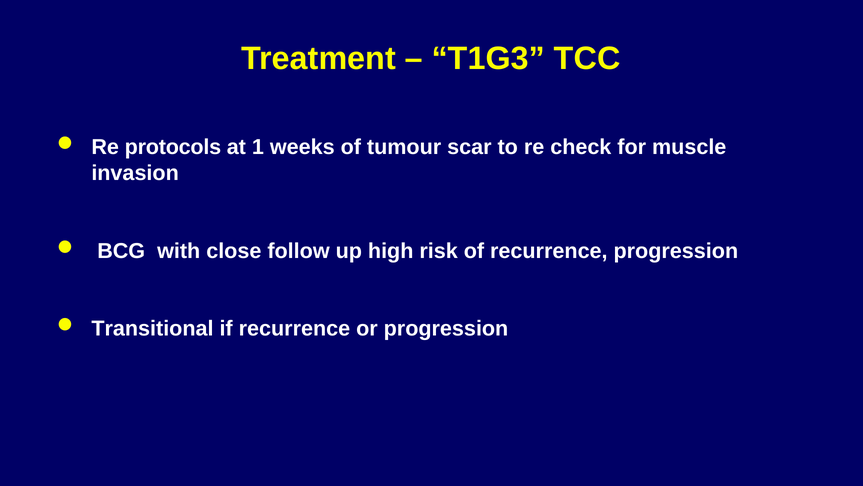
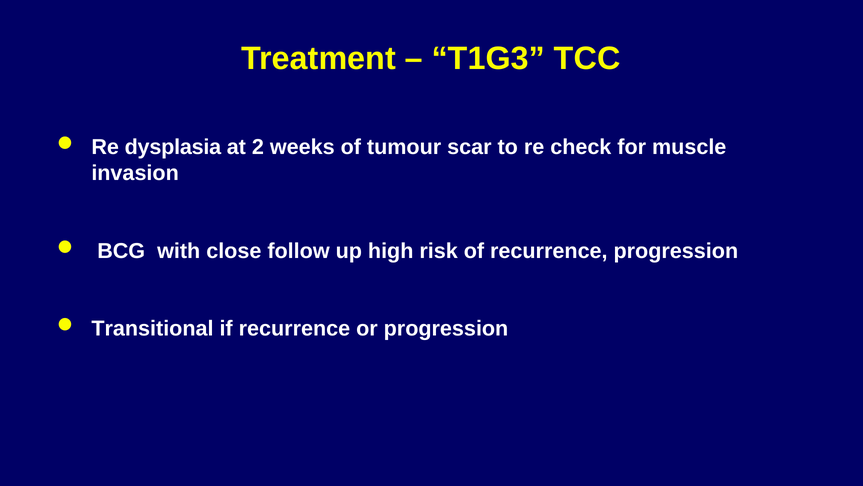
protocols: protocols -> dysplasia (173, 147)
1: 1 -> 2 (258, 147)
